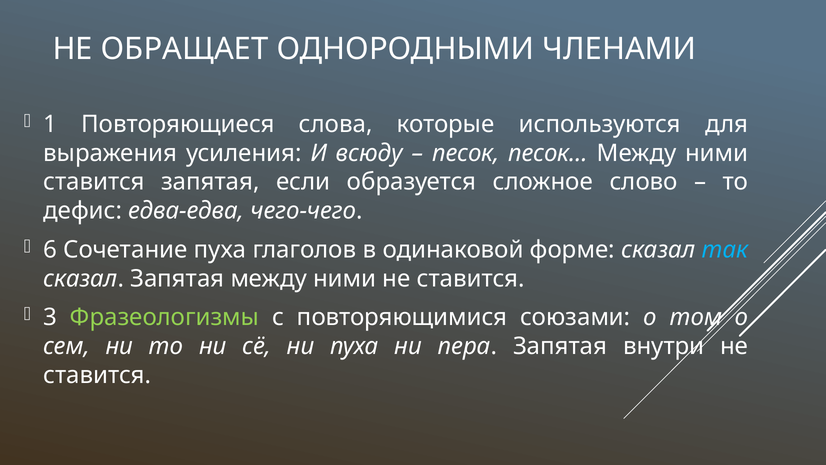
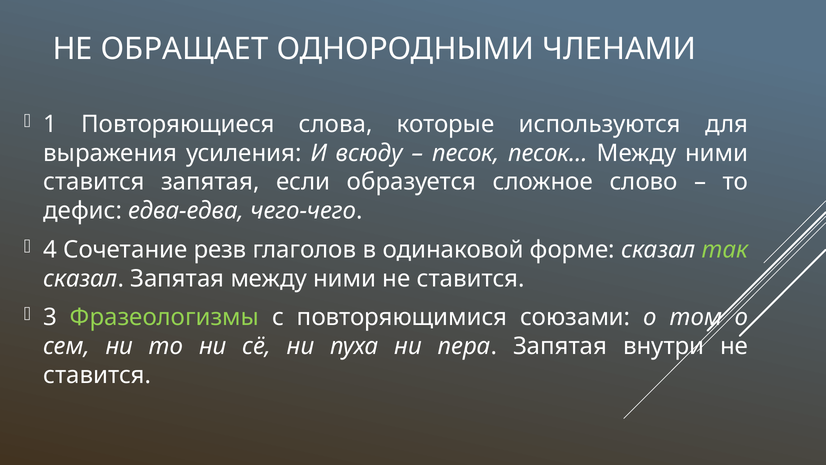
6: 6 -> 4 (50, 250)
Сочетание пуха: пуха -> резв (220, 250)
так colour: light blue -> light green (725, 250)
